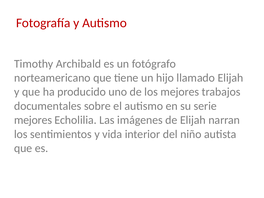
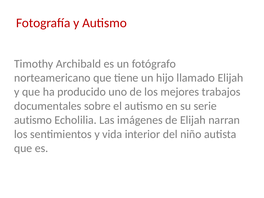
mejores: mejores -> autismo (33, 120)
